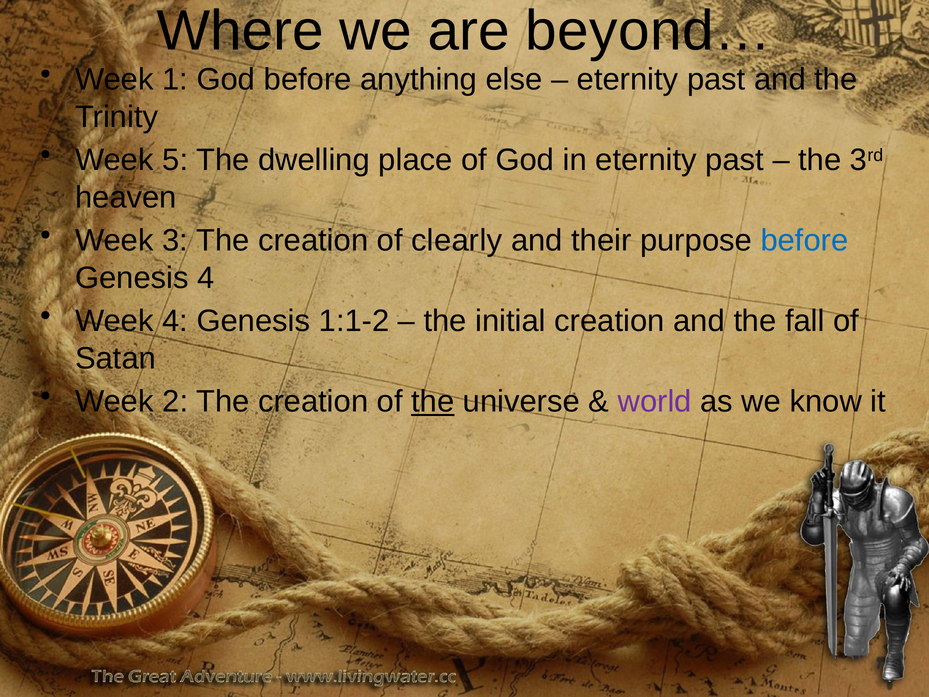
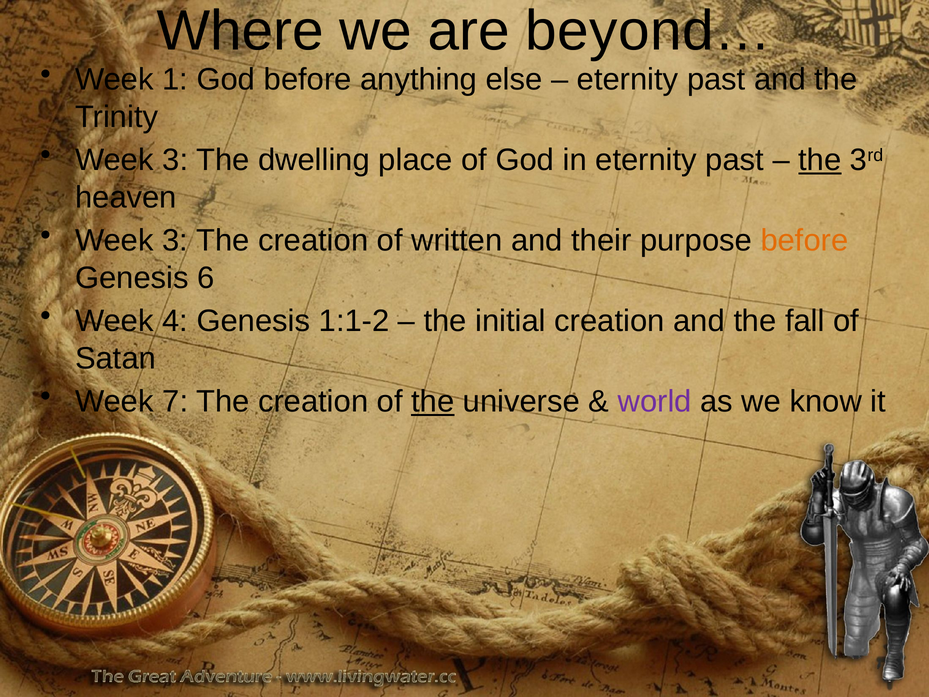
5: 5 -> 3 (175, 160)
the underline: none -> present (820, 160)
clearly: clearly -> written (457, 241)
before colour: blue -> orange (804, 241)
Genesis 4: 4 -> 6 (206, 278)
2: 2 -> 7 (175, 402)
